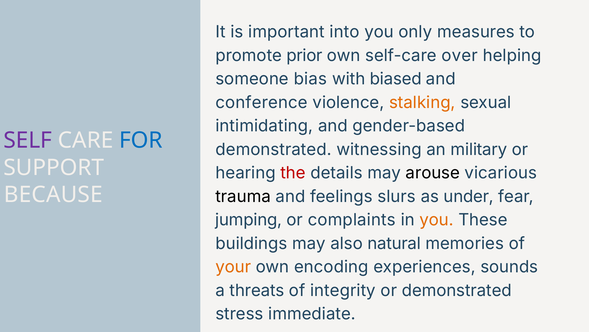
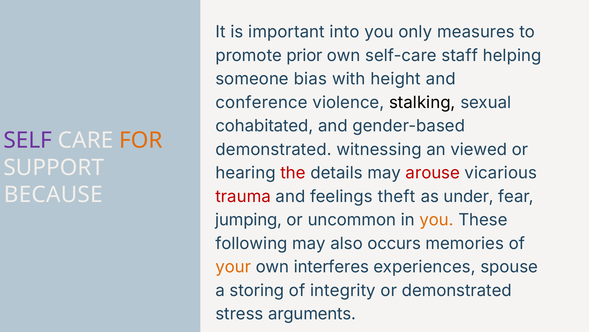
over: over -> staff (460, 55)
biased: biased -> height (396, 79)
stalking colour: orange -> black (422, 102)
intimidating: intimidating -> cohabitated (264, 126)
FOR colour: blue -> orange (141, 140)
military: military -> viewed (479, 149)
arouse colour: black -> red (433, 173)
trauma colour: black -> red (243, 196)
slurs: slurs -> theft (397, 196)
complaints: complaints -> uncommon (352, 220)
buildings: buildings -> following (251, 243)
natural: natural -> occurs (394, 243)
encoding: encoding -> interferes (331, 267)
sounds: sounds -> spouse (509, 267)
threats: threats -> storing (257, 290)
immediate: immediate -> arguments (312, 313)
